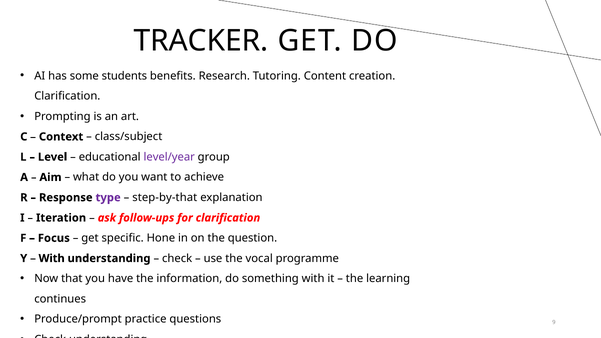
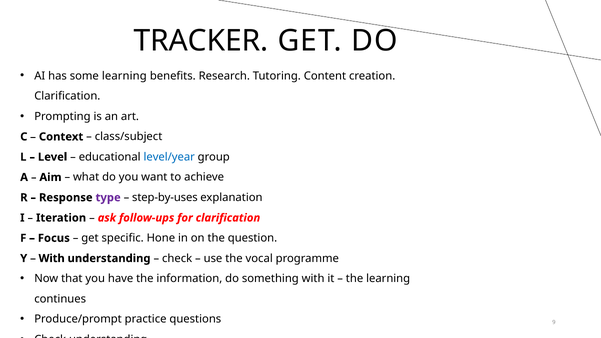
some students: students -> learning (124, 76)
level/year colour: purple -> blue (169, 157)
step-by-that: step-by-that -> step-by-uses (165, 198)
